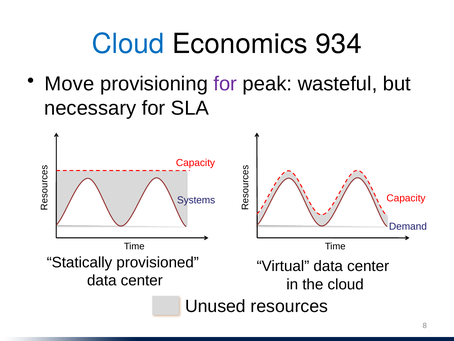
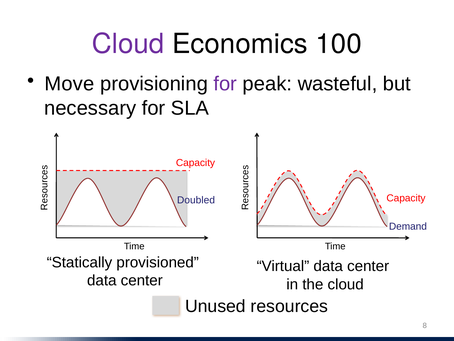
Cloud colour: blue -> purple (128, 44)
934: 934 -> 100 (339, 44)
Systems: Systems -> Doubled (196, 200)
